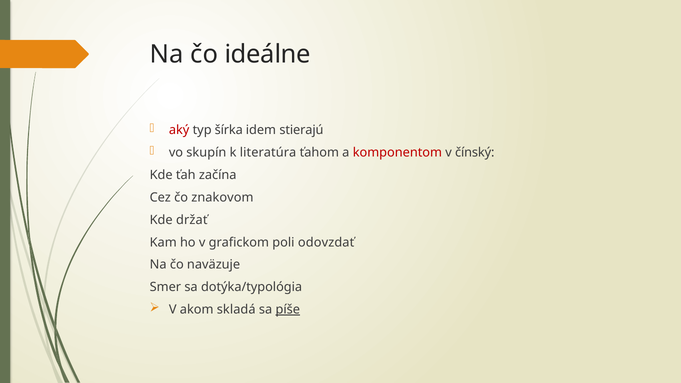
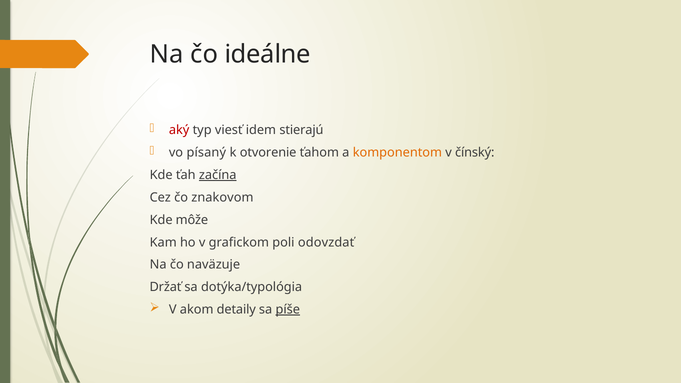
šírka: šírka -> viesť (229, 130)
skupín: skupín -> písaný (206, 153)
literatúra: literatúra -> otvorenie (268, 153)
komponentom colour: red -> orange (397, 153)
začína underline: none -> present (218, 175)
držať: držať -> môže (192, 220)
Smer: Smer -> Držať (165, 287)
skladá: skladá -> detaily (236, 310)
